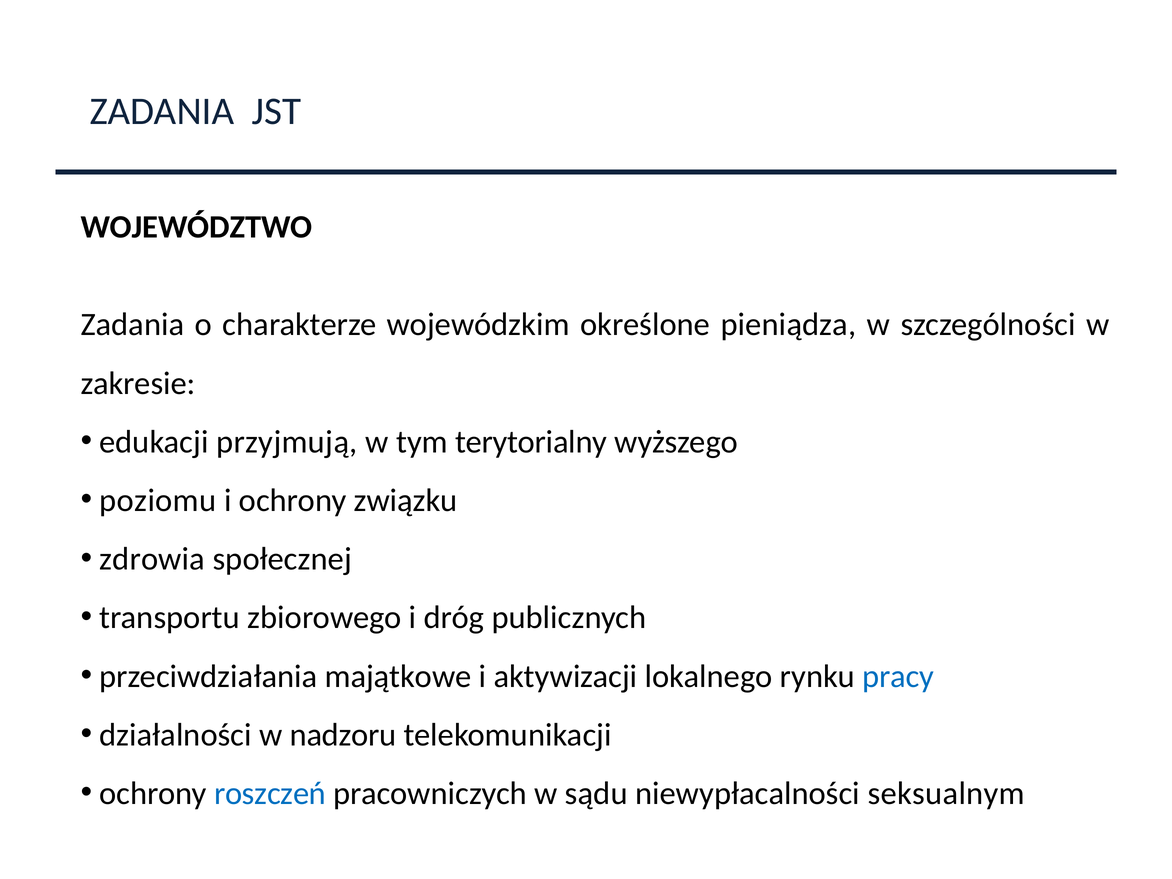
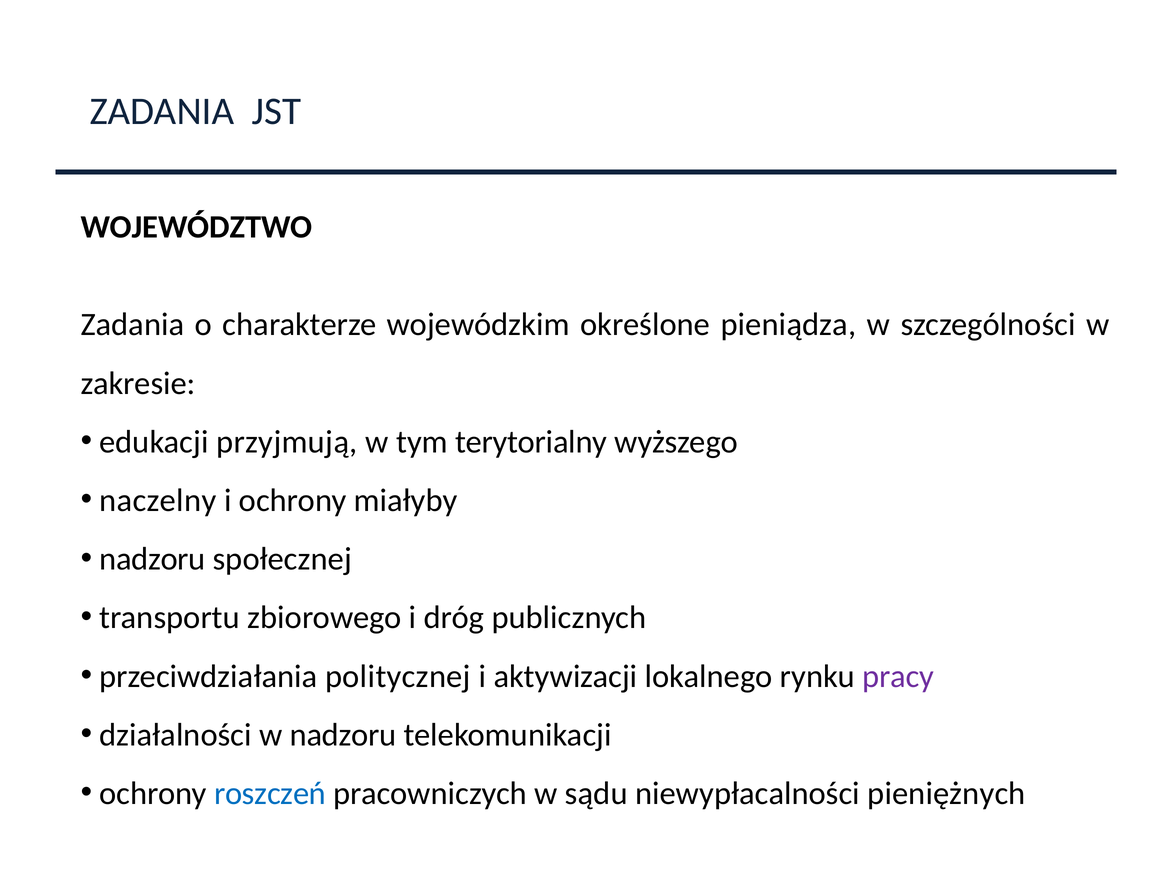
poziomu: poziomu -> naczelny (158, 501)
związku: związku -> miałyby (406, 501)
zdrowia: zdrowia -> nadzoru (152, 559)
majątkowe: majątkowe -> politycznej (398, 676)
pracy colour: blue -> purple (898, 676)
seksualnym: seksualnym -> pieniężnych (946, 794)
